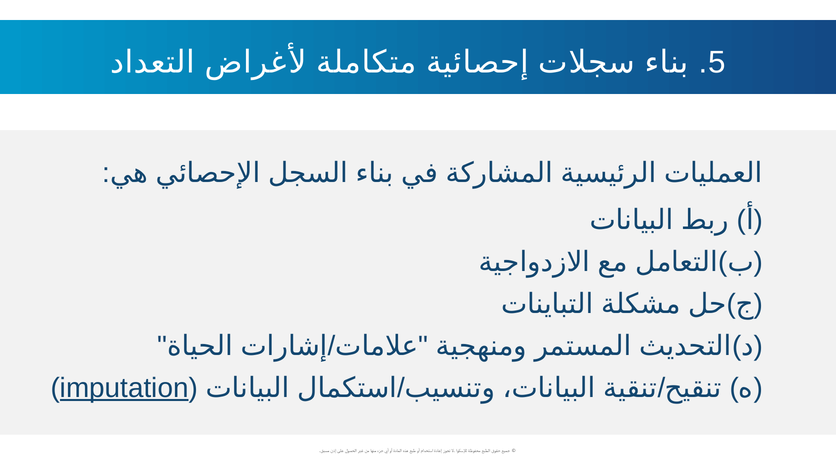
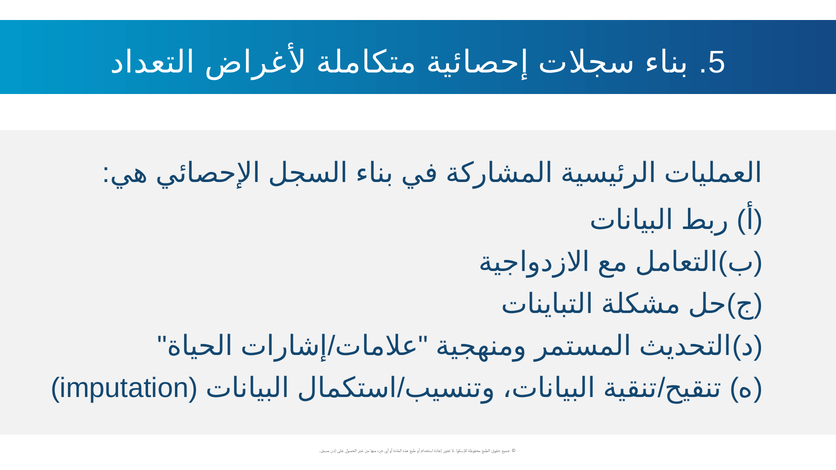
imputation underline: present -> none (124, 388)
